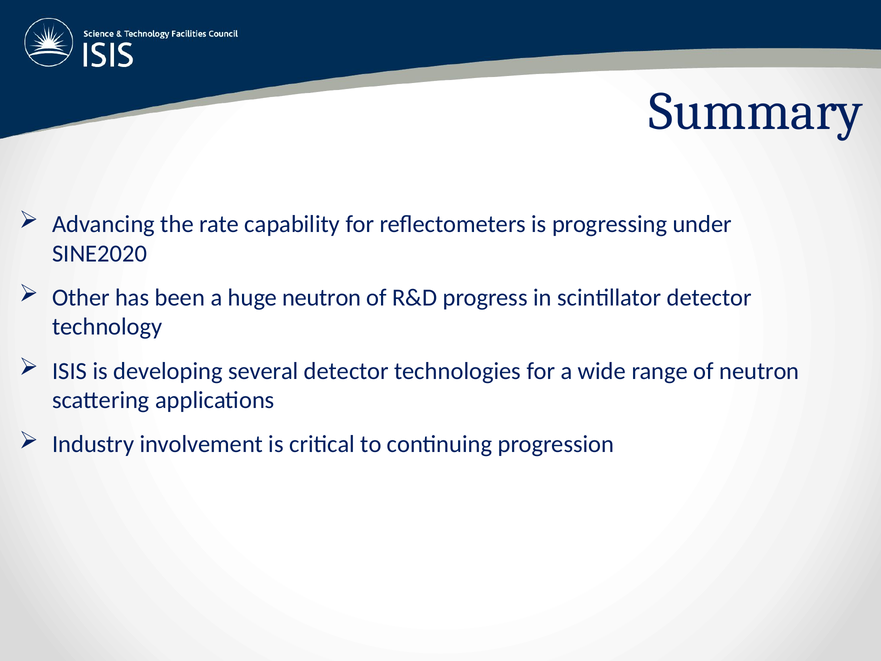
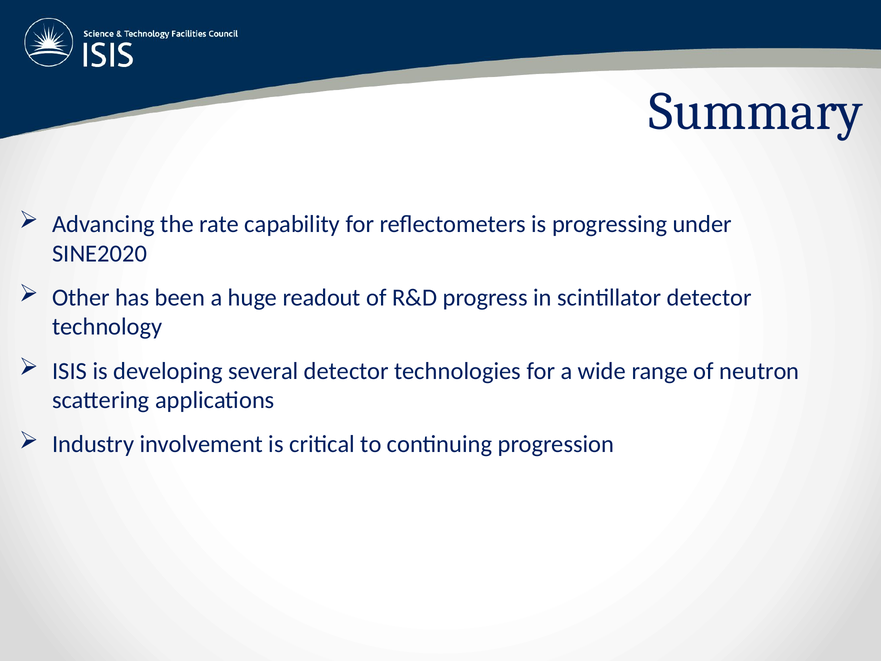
huge neutron: neutron -> readout (322, 297)
